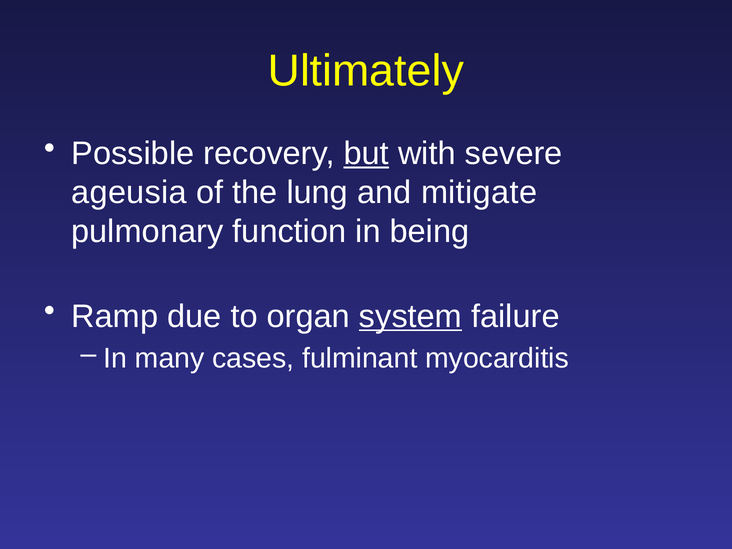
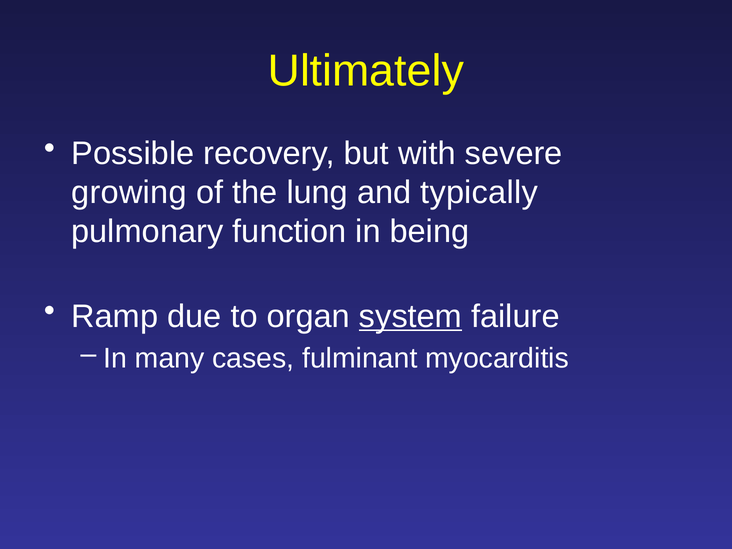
but underline: present -> none (366, 154)
ageusia: ageusia -> growing (129, 193)
mitigate: mitigate -> typically (479, 193)
